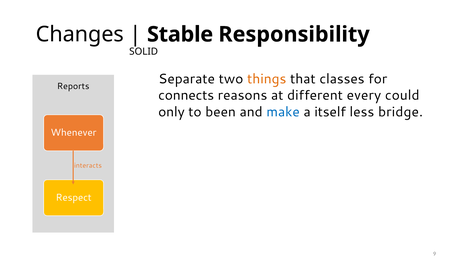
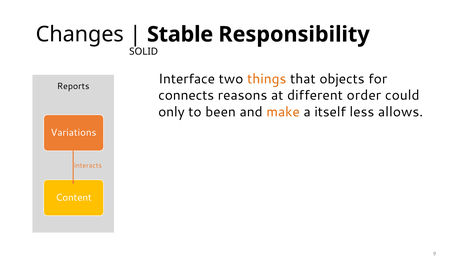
Separate: Separate -> Interface (187, 79)
classes: classes -> objects (342, 79)
every: every -> order (364, 95)
make colour: blue -> orange (283, 112)
bridge: bridge -> allows (401, 112)
Whenever: Whenever -> Variations (74, 132)
Respect: Respect -> Content (74, 197)
